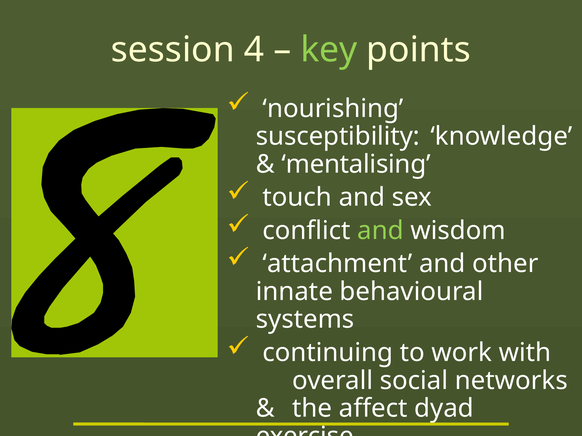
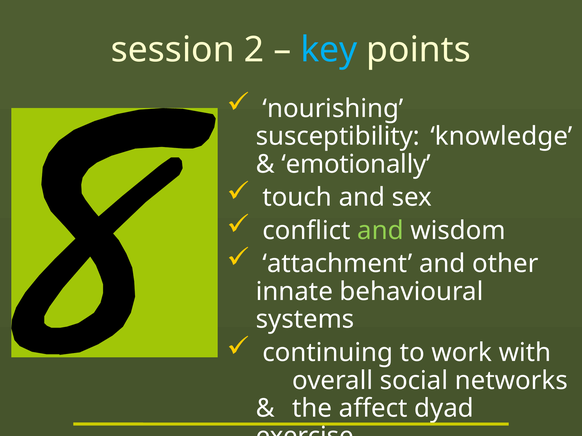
4: 4 -> 2 (254, 50)
key colour: light green -> light blue (329, 50)
mentalising: mentalising -> emotionally (356, 165)
